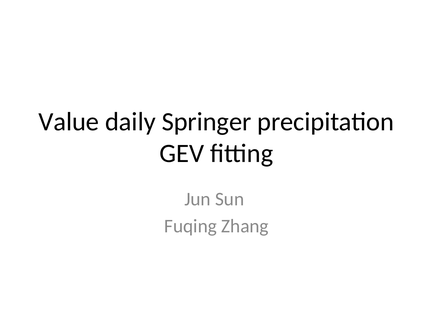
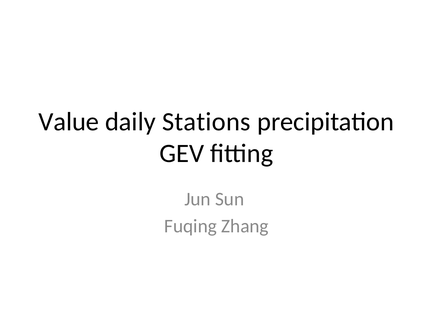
Springer: Springer -> Stations (206, 122)
